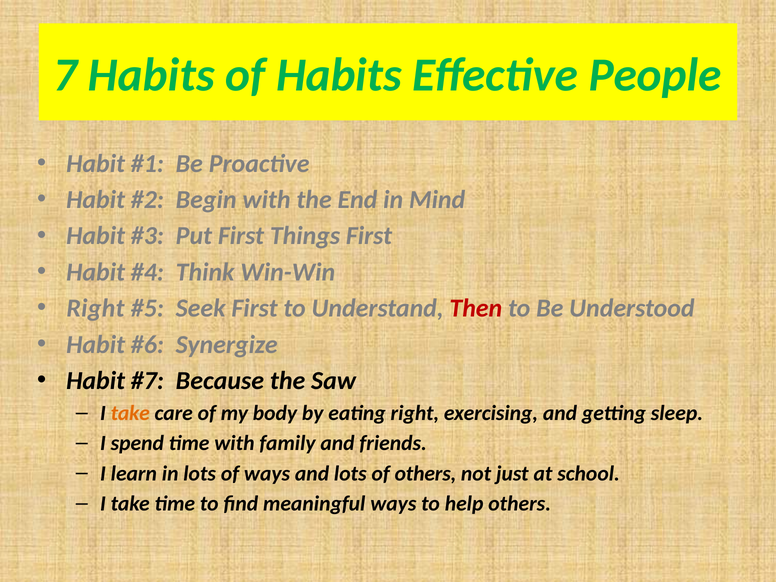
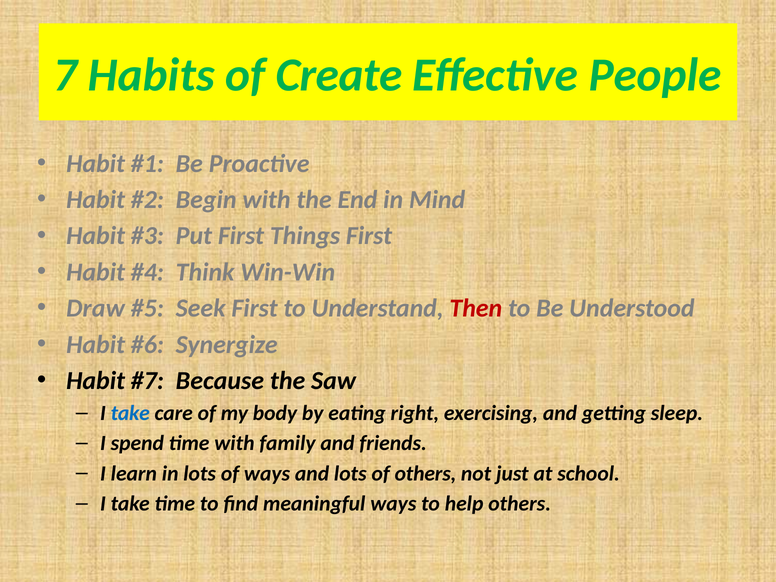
of Habits: Habits -> Create (339, 75)
Right: Right -> Draw (96, 308)
take colour: orange -> blue (130, 413)
